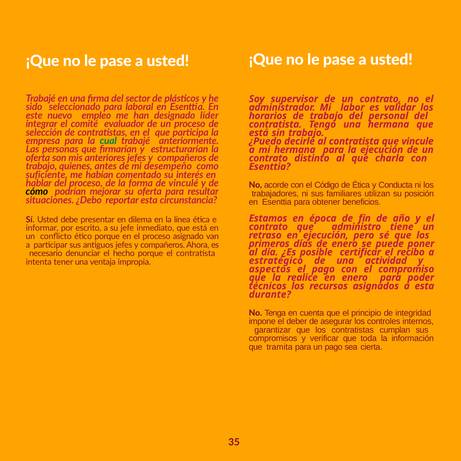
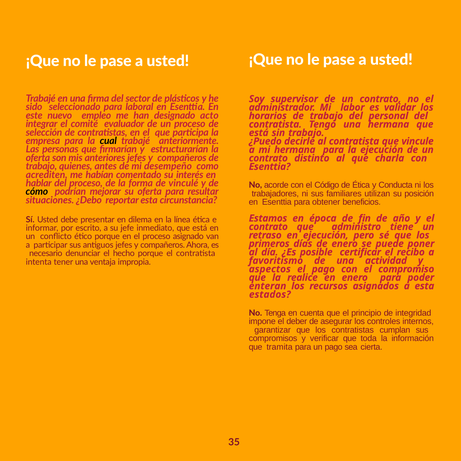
líder: líder -> acto (209, 116)
cual colour: green -> black (108, 141)
suficiente: suficiente -> acrediten (47, 175)
estratégico: estratégico -> favoritismo (276, 261)
técnicos: técnicos -> enteran (268, 286)
durante: durante -> estados (270, 294)
